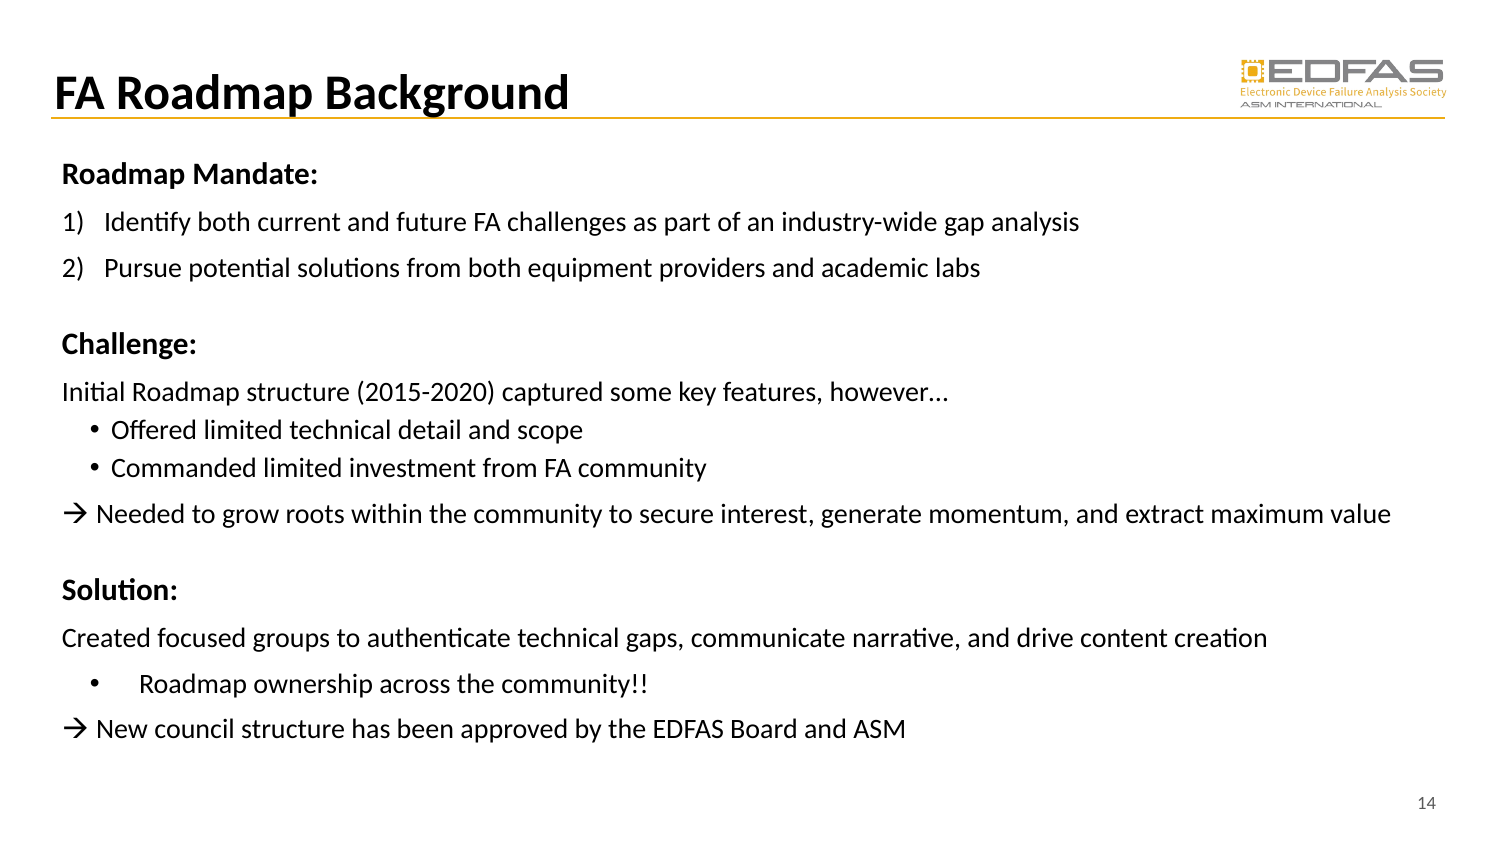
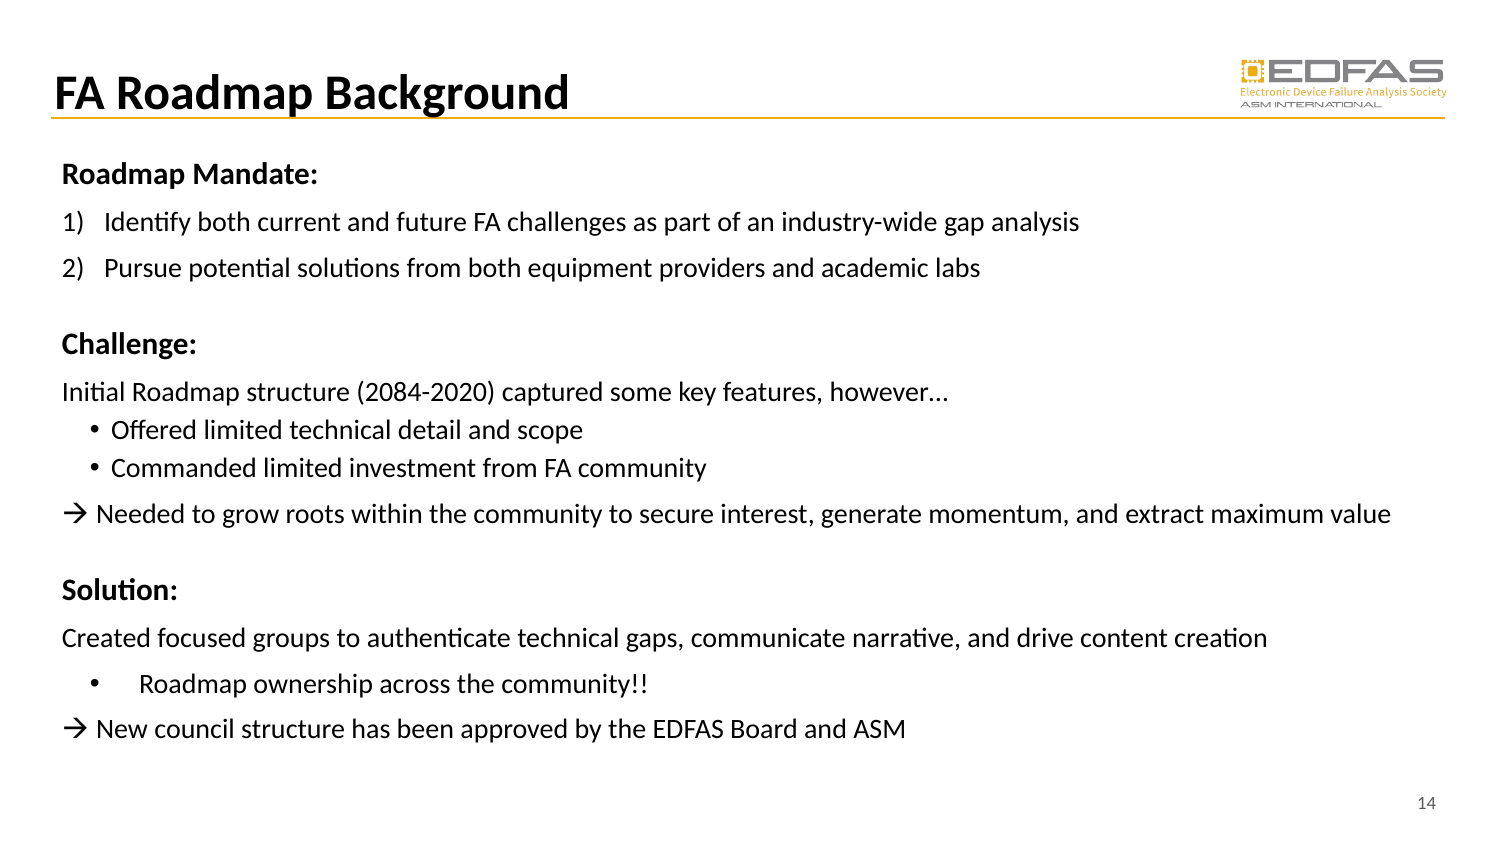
2015-2020: 2015-2020 -> 2084-2020 (426, 392)
